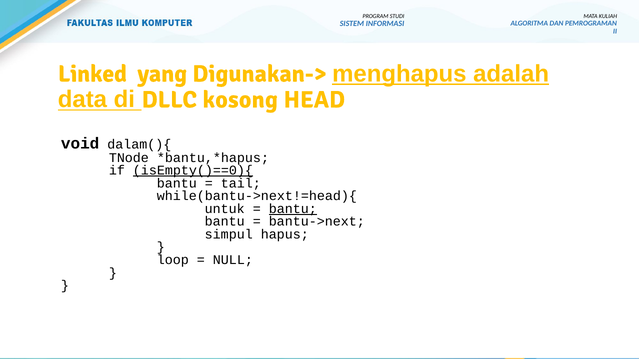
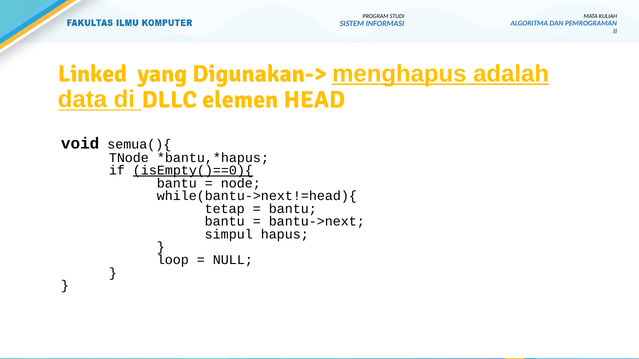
kosong: kosong -> elemen (240, 100)
dalam(){: dalam(){ -> semua(){ (139, 145)
tail: tail -> node (241, 183)
untuk: untuk -> tetap (225, 209)
bantu underline: present -> none (293, 209)
